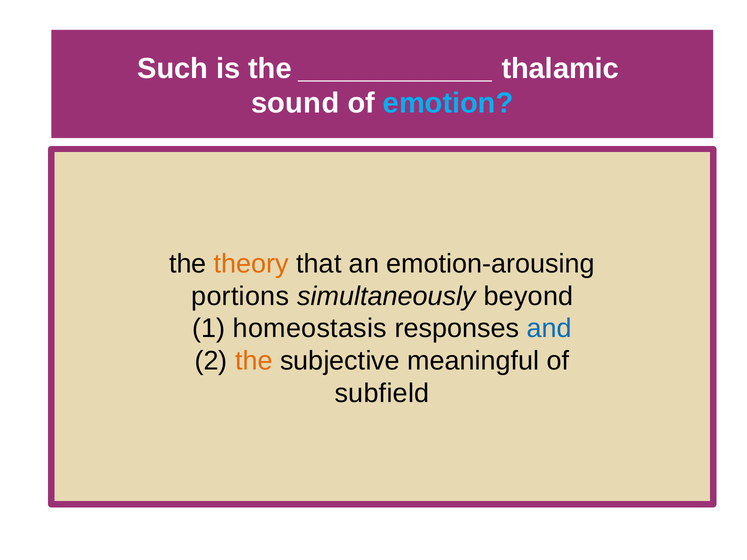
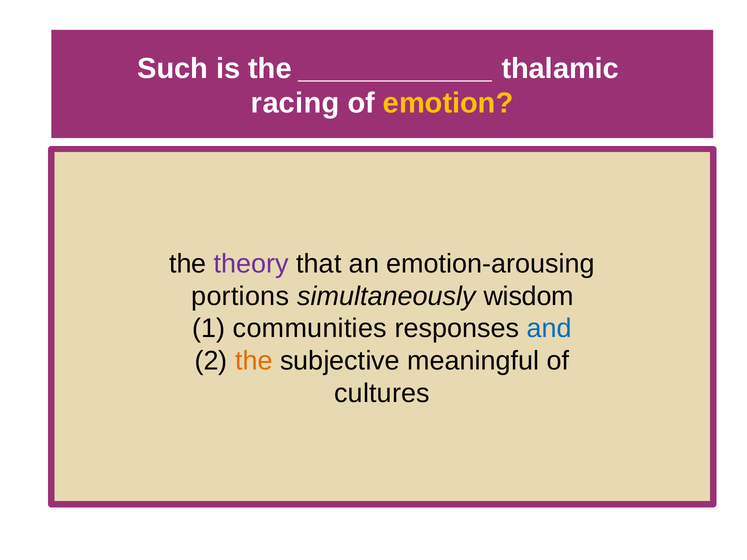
sound: sound -> racing (295, 103)
emotion colour: light blue -> yellow (448, 103)
theory colour: orange -> purple (251, 264)
beyond: beyond -> wisdom (529, 296)
homeostasis: homeostasis -> communities (310, 329)
subfield: subfield -> cultures (382, 393)
